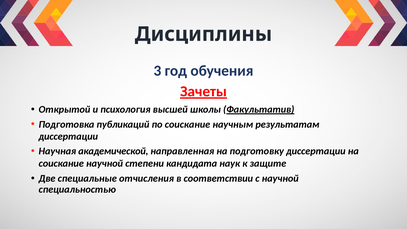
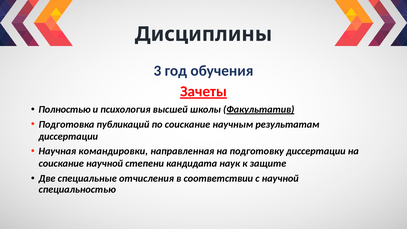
Открытой: Открытой -> Полностью (65, 109)
академической: академической -> командировки (113, 151)
